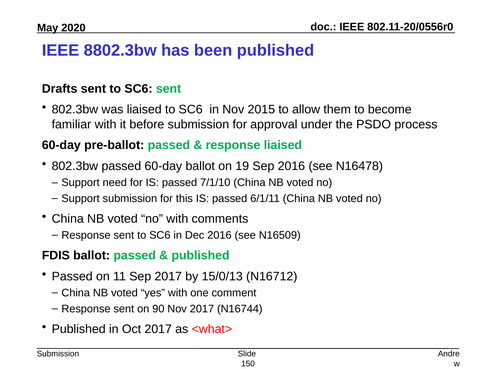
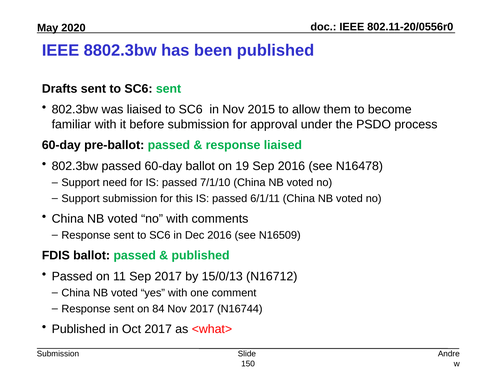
90: 90 -> 84 (158, 309)
